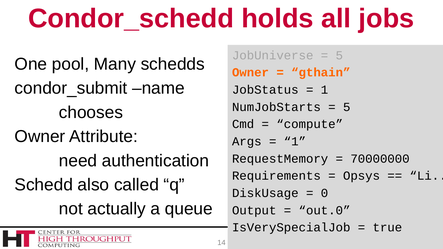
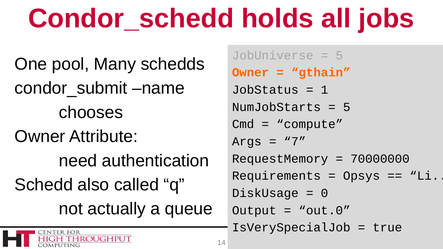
1: 1 -> 7 (295, 142)
